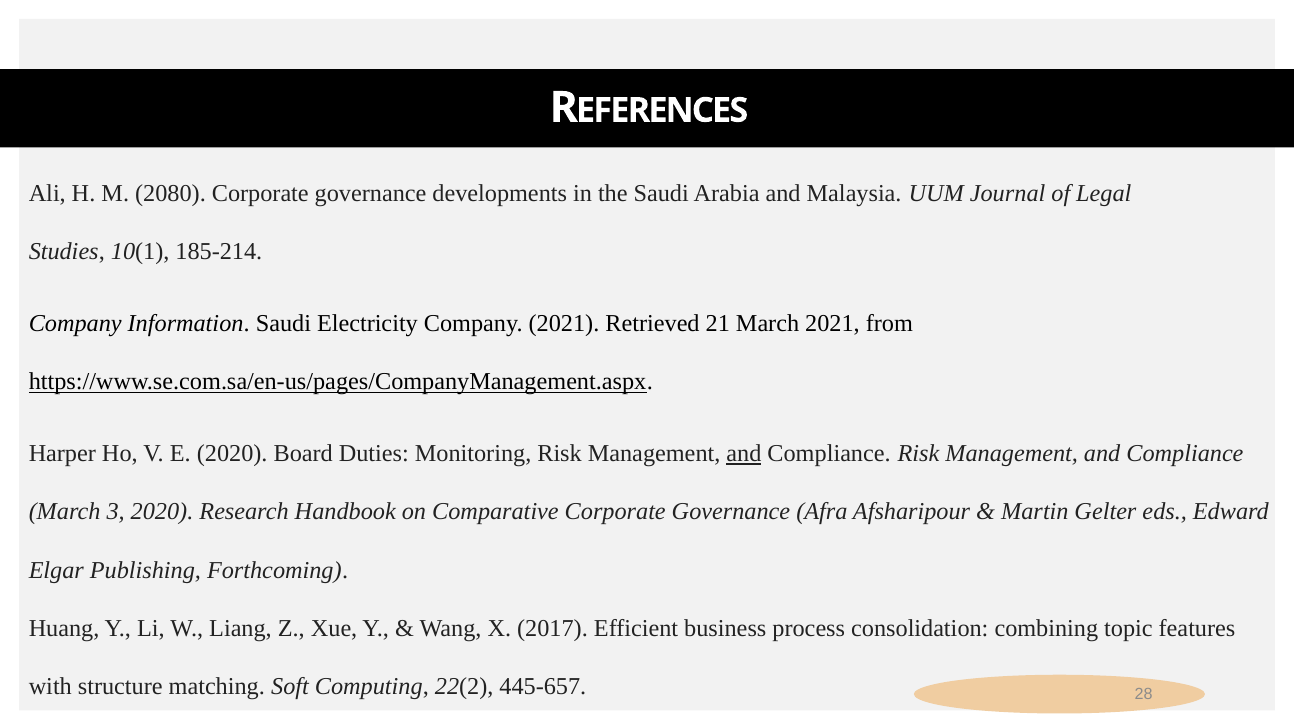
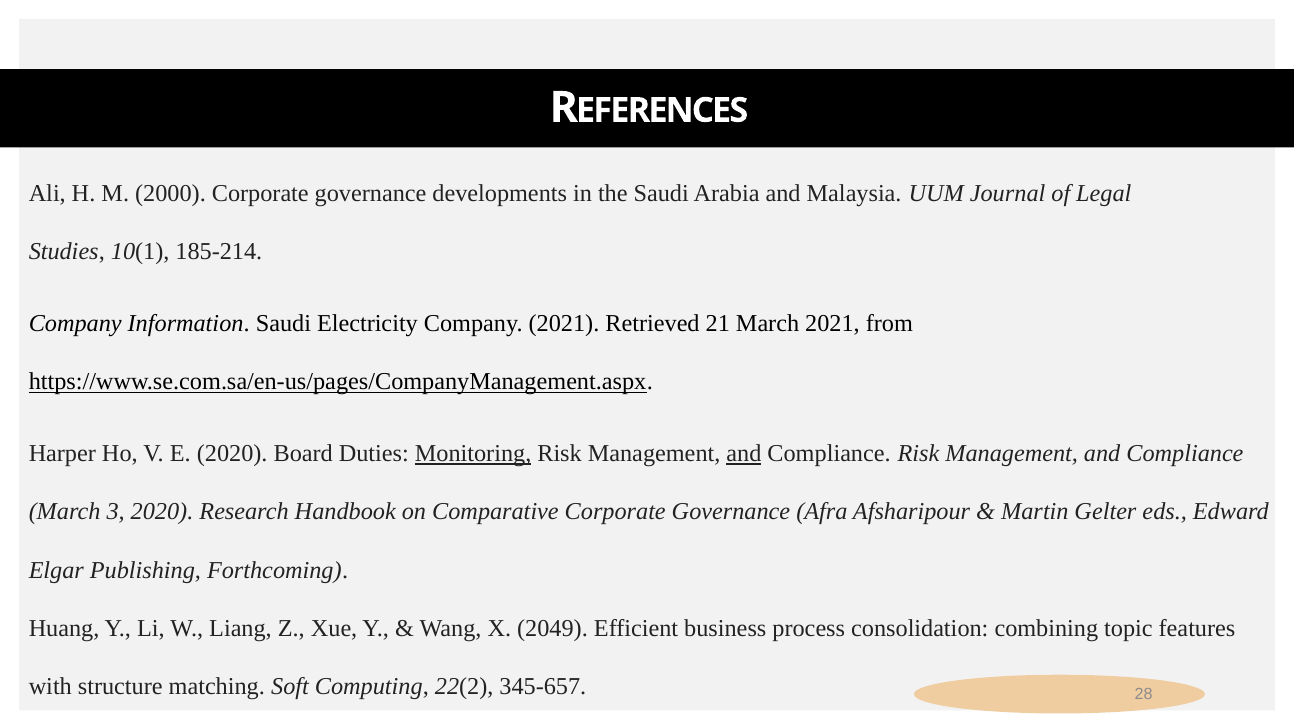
2080: 2080 -> 2000 (170, 194)
Monitoring underline: none -> present (473, 453)
2017: 2017 -> 2049 (553, 628)
445-657: 445-657 -> 345-657 (543, 686)
